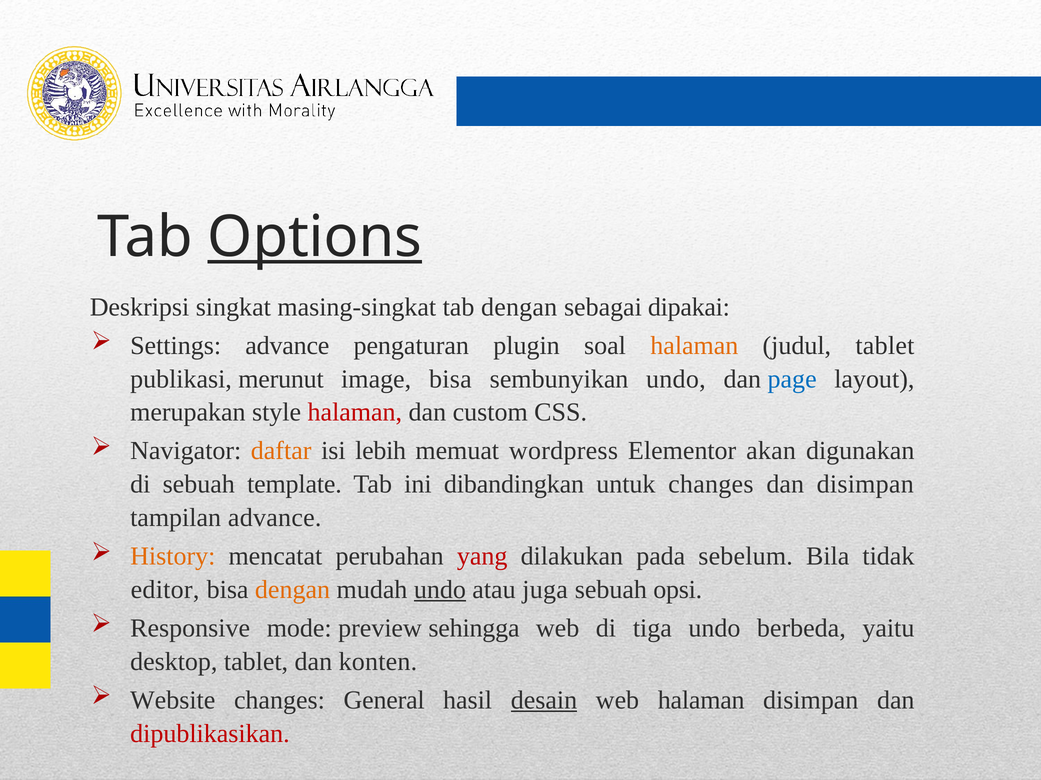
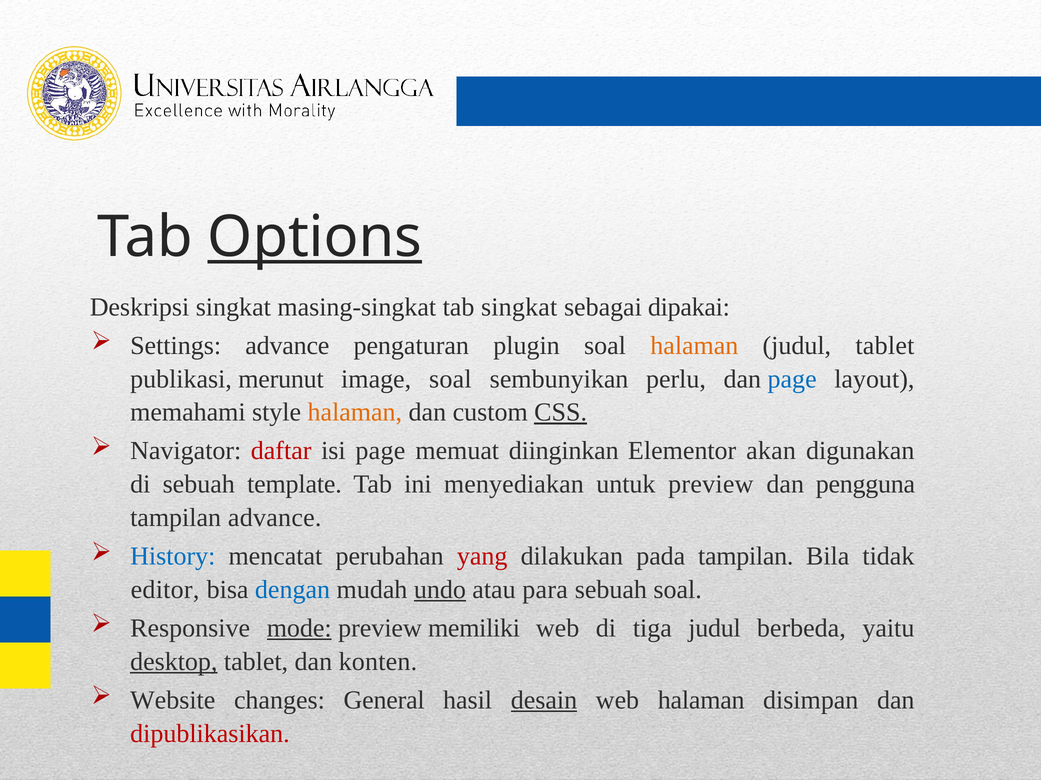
tab dengan: dengan -> singkat (519, 307)
image bisa: bisa -> soal (450, 379)
sembunyikan undo: undo -> perlu (676, 379)
merupakan: merupakan -> memahami (188, 413)
halaman colour: red -> orange (355, 413)
CSS underline: none -> present (561, 413)
daftar colour: orange -> red (281, 451)
isi lebih: lebih -> page (380, 451)
wordpress: wordpress -> diinginkan (564, 451)
dibandingkan: dibandingkan -> menyediakan (514, 485)
untuk changes: changes -> preview (711, 485)
dan disimpan: disimpan -> pengguna (865, 485)
History colour: orange -> blue (173, 557)
pada sebelum: sebelum -> tampilan (746, 557)
dengan colour: orange -> blue (293, 590)
juga: juga -> para (545, 590)
sebuah opsi: opsi -> soal (678, 590)
mode underline: none -> present (299, 629)
sehingga: sehingga -> memiliki (474, 629)
tiga undo: undo -> judul (715, 629)
desktop underline: none -> present (174, 662)
